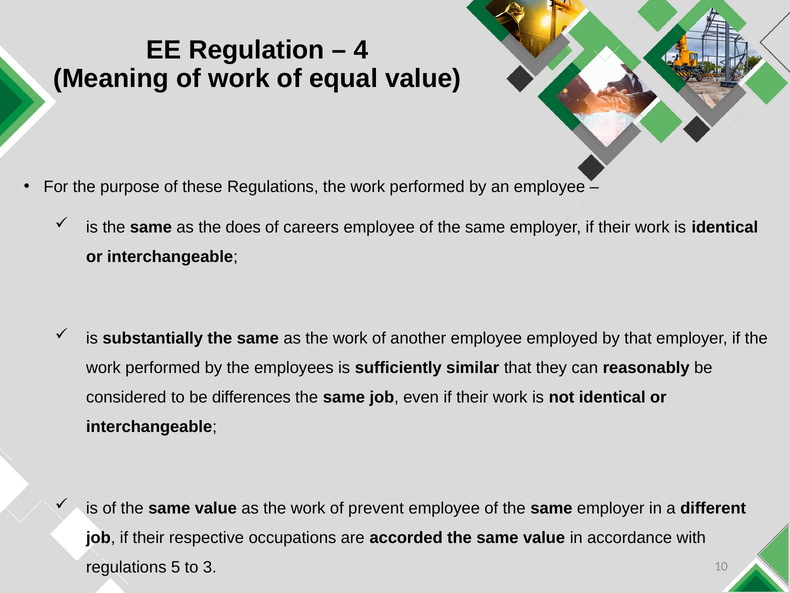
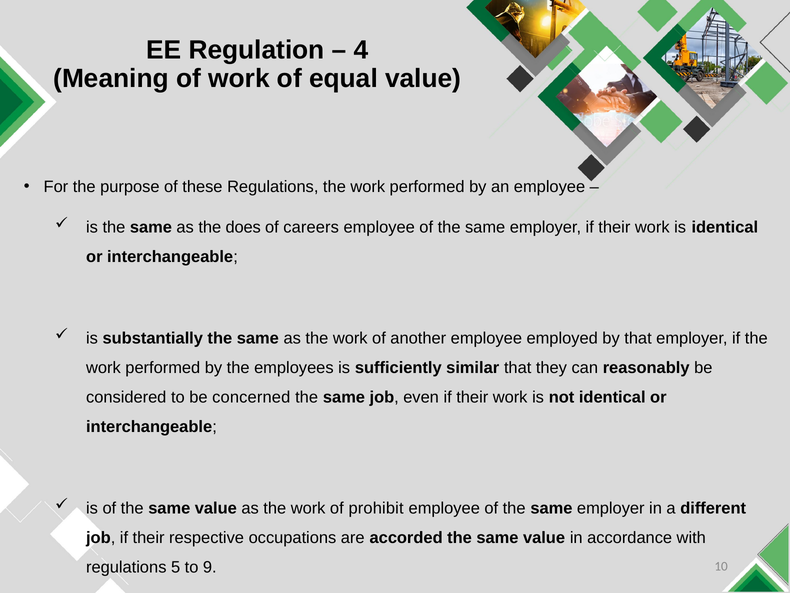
differences: differences -> concerned (251, 397)
prevent: prevent -> prohibit (376, 508)
3: 3 -> 9 (210, 567)
